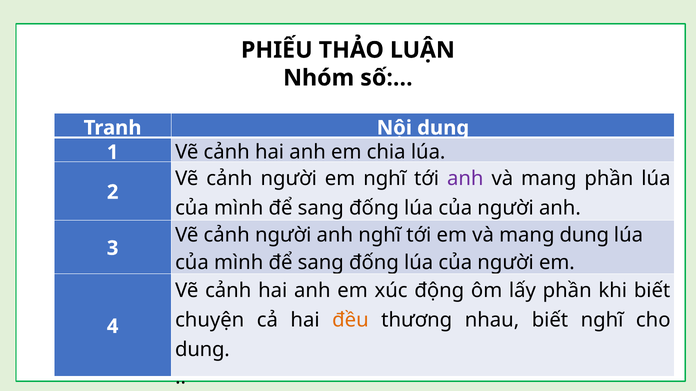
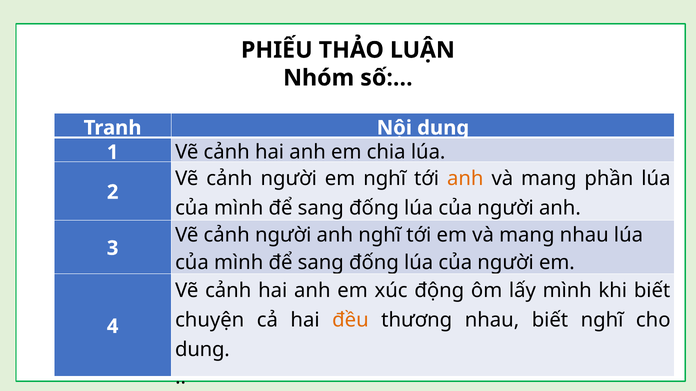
anh colour: purple -> orange (465, 179)
mang dung: dung -> nhau (584, 235)
lấy phần: phần -> mình (567, 291)
